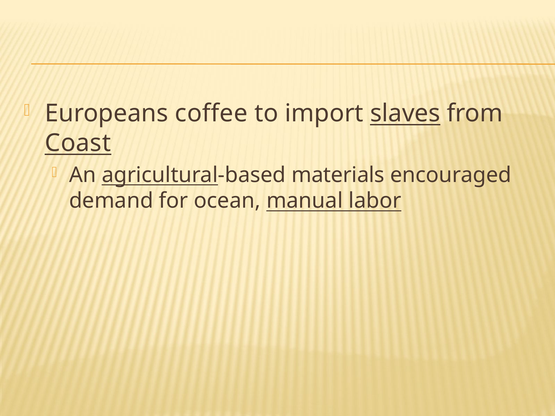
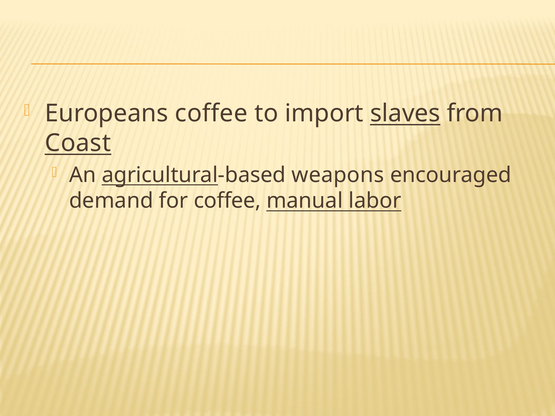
materials: materials -> weapons (338, 175)
for ocean: ocean -> coffee (227, 201)
